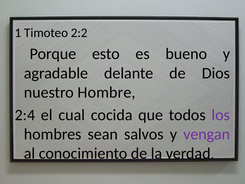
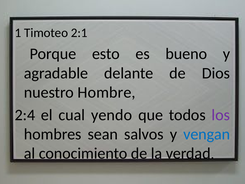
2:2: 2:2 -> 2:1 (79, 33)
cocida: cocida -> yendo (112, 115)
vengan colour: purple -> blue (207, 134)
